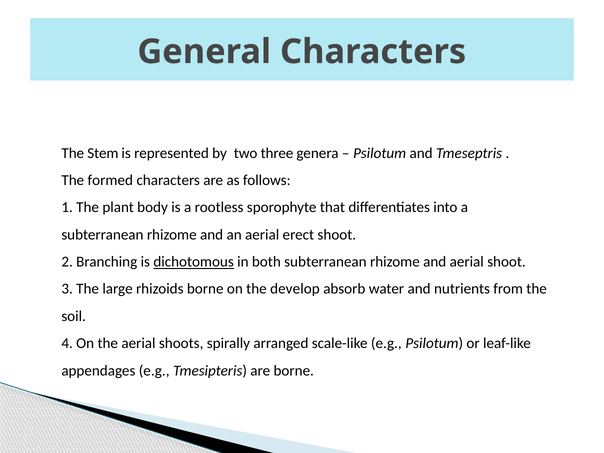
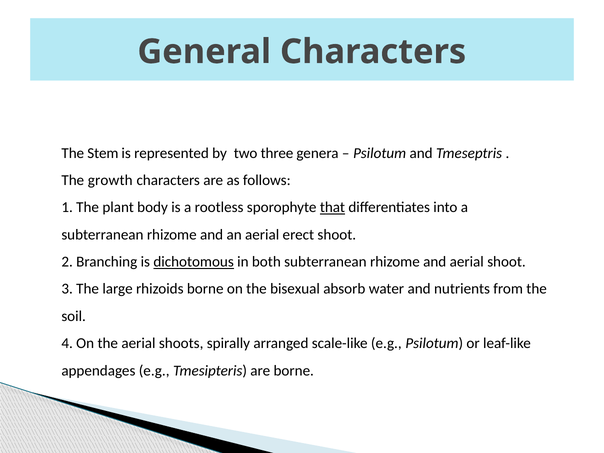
formed: formed -> growth (110, 180)
that underline: none -> present (332, 207)
develop: develop -> bisexual (295, 289)
